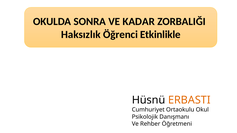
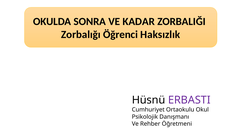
Haksızlık: Haksızlık -> Zorbalığı (81, 35)
Etkinlikle: Etkinlikle -> Haksızlık (160, 35)
ERBASTI colour: orange -> purple (189, 100)
